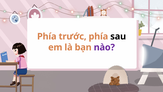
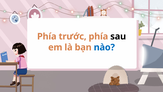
nào colour: purple -> blue (104, 47)
